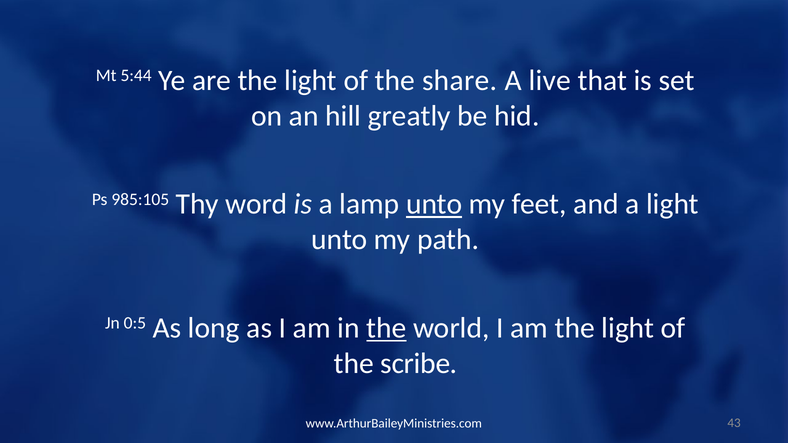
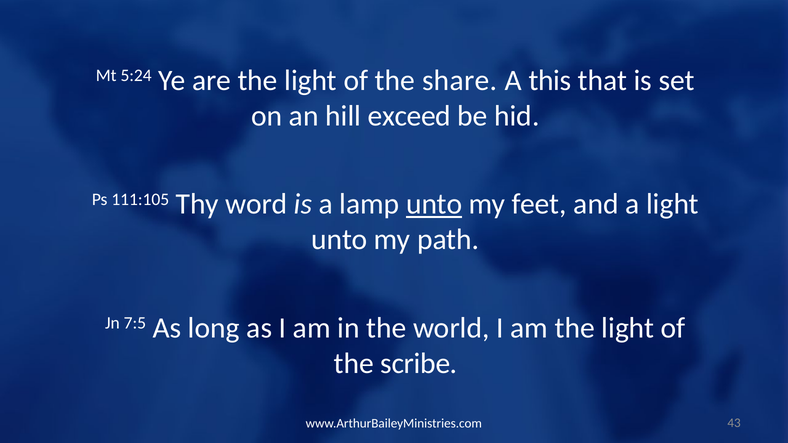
5:44: 5:44 -> 5:24 (136, 75)
live: live -> this (550, 80)
greatly: greatly -> exceed (409, 116)
985:105: 985:105 -> 111:105 (140, 199)
0:5: 0:5 -> 7:5 (135, 323)
the underline: present -> none (386, 328)
